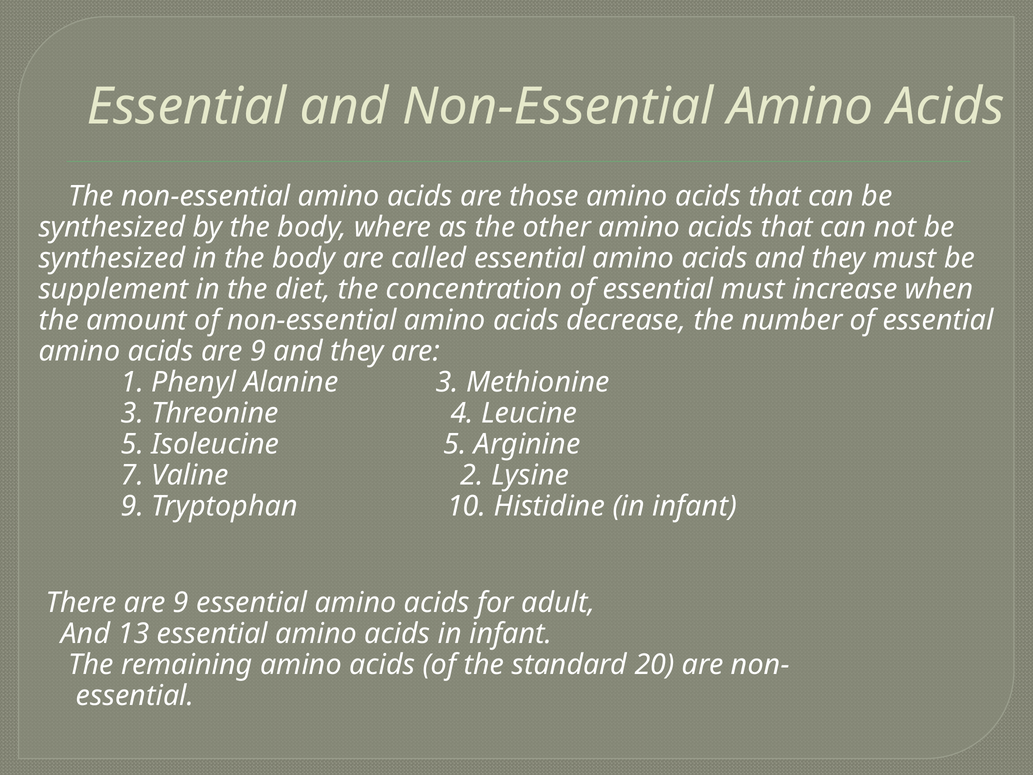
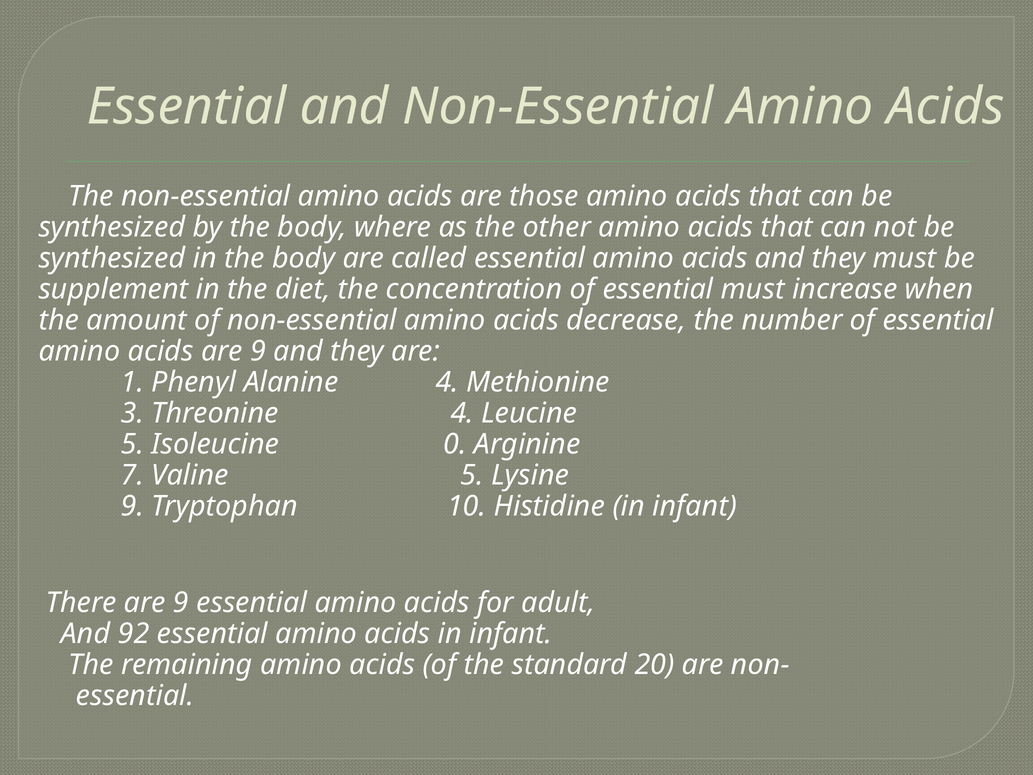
Alanine 3: 3 -> 4 (447, 382)
Isoleucine 5: 5 -> 0 (455, 444)
Valine 2: 2 -> 5 (472, 475)
13: 13 -> 92 (134, 634)
